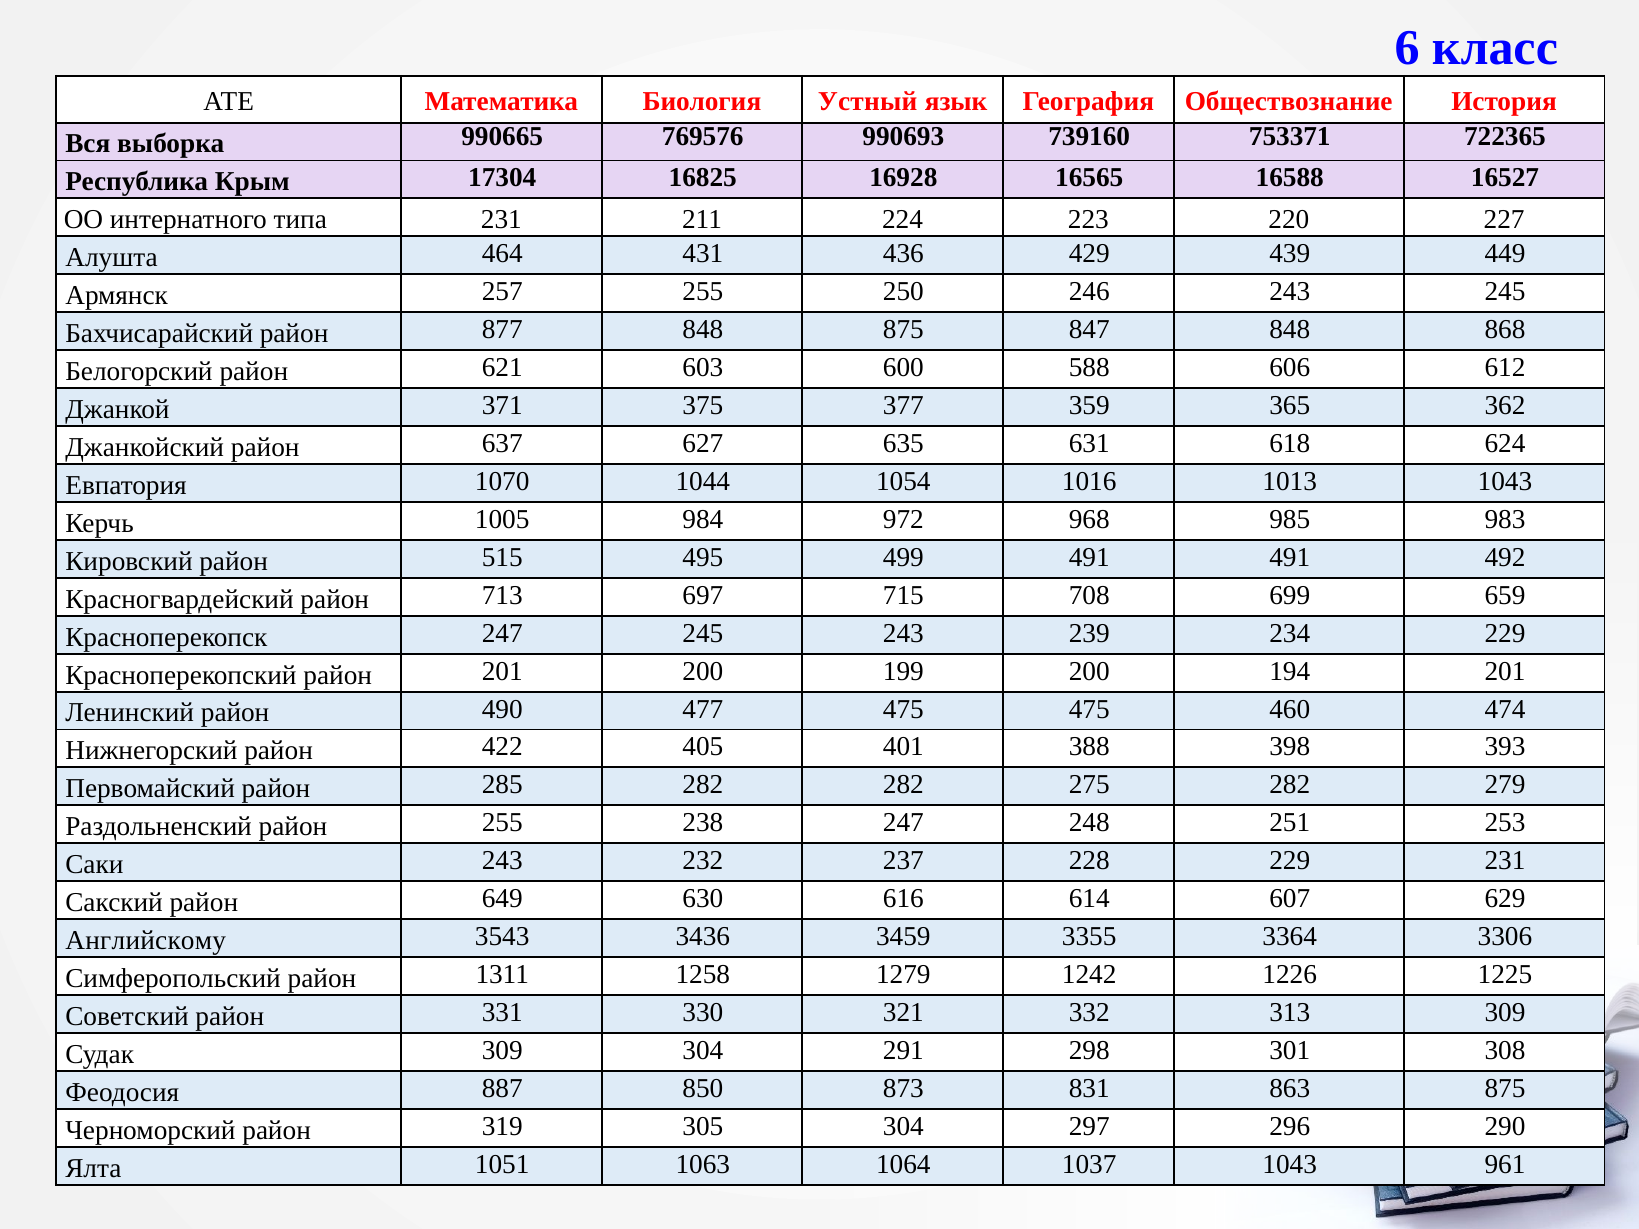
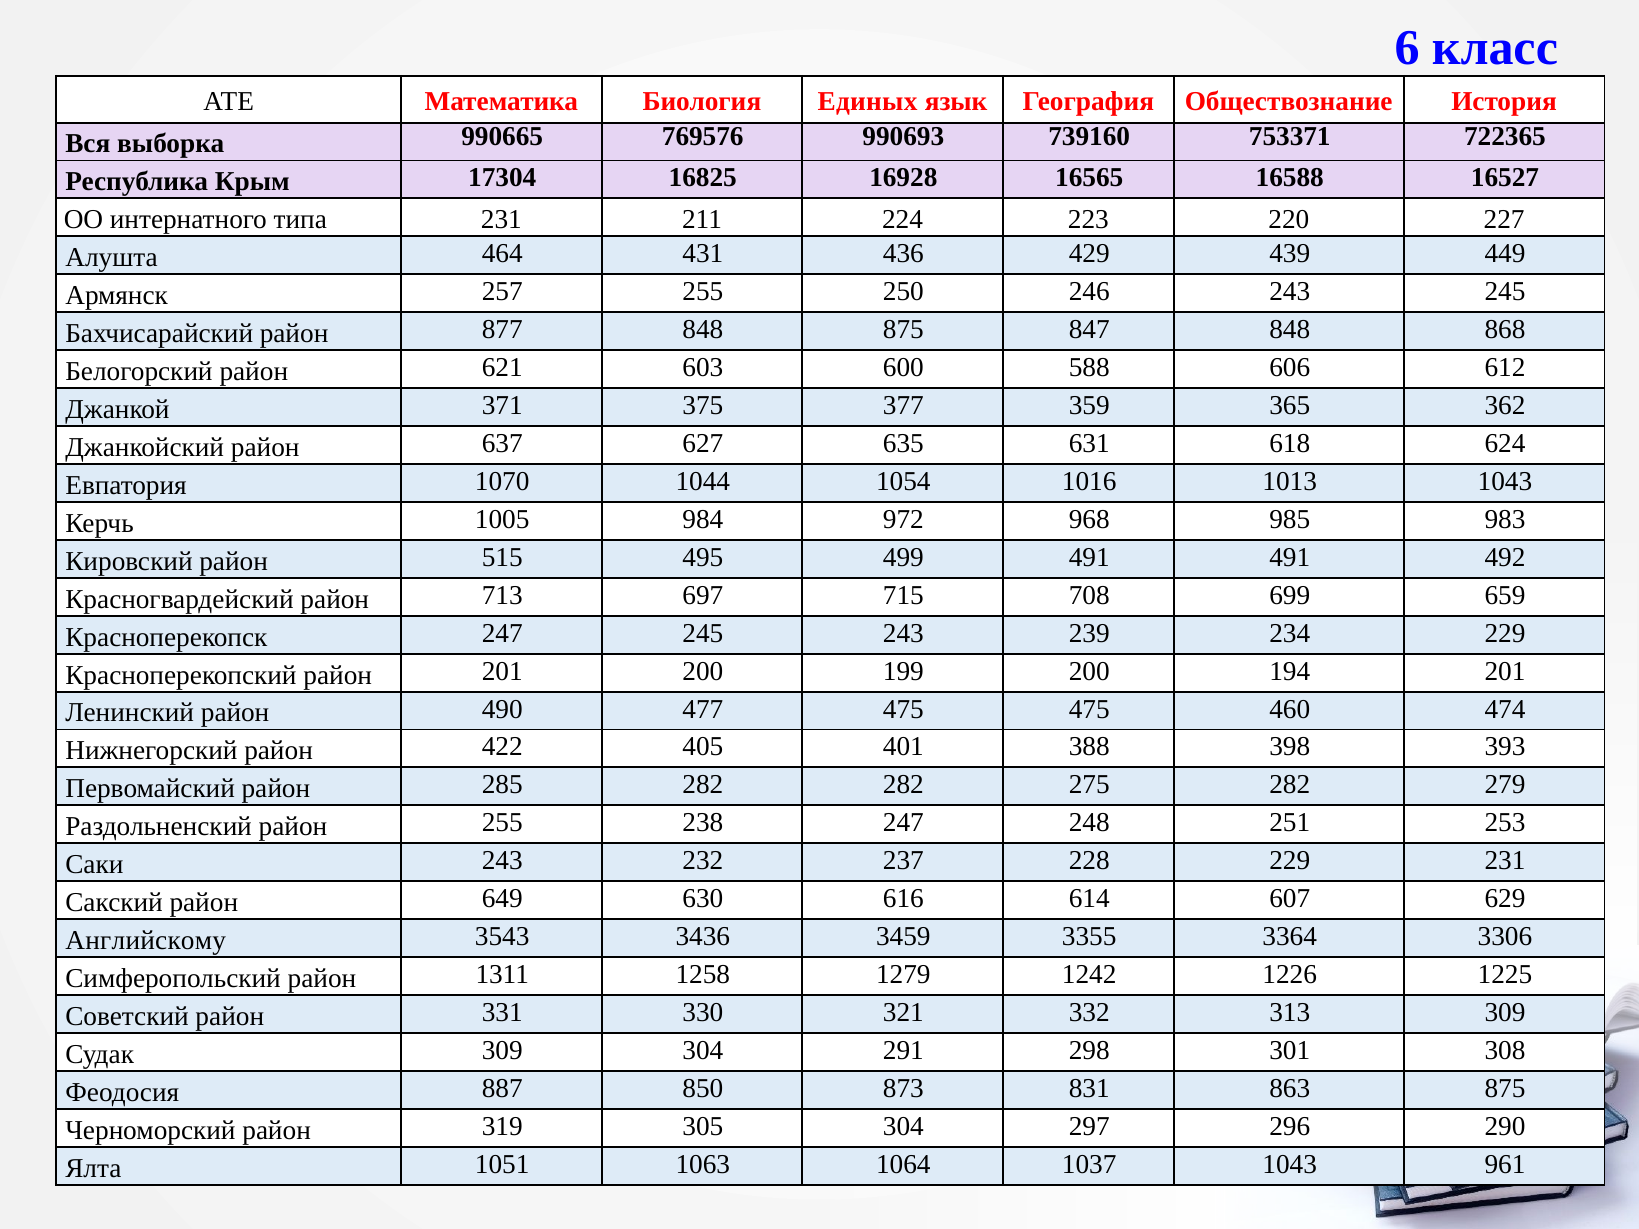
Устный: Устный -> Единых (868, 102)
